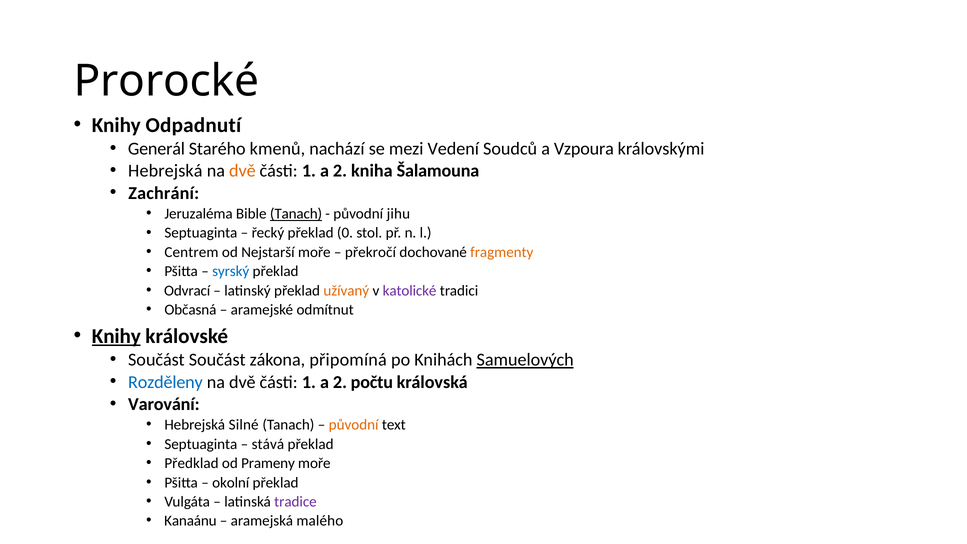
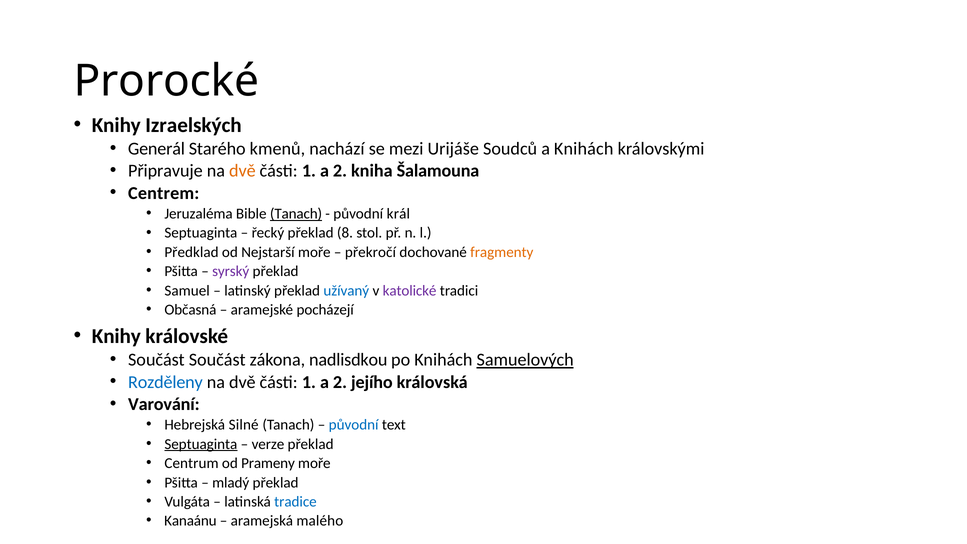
Odpadnutí: Odpadnutí -> Izraelských (194, 125)
Vedení: Vedení -> Urijáše (453, 149)
a Vzpoura: Vzpoura -> Knihách (584, 149)
Hebrejská: Hebrejská -> Připravuje (165, 171)
Zachrání: Zachrání -> Centrem (164, 193)
jihu: jihu -> král (398, 214)
0: 0 -> 8 (345, 233)
Centrem: Centrem -> Předklad (191, 252)
syrský colour: blue -> purple (231, 271)
Odvrací: Odvrací -> Samuel (187, 291)
užívaný colour: orange -> blue (346, 291)
odmítnut: odmítnut -> pocházejí (325, 310)
Knihy underline: present -> none (116, 336)
připomíná: připomíná -> nadlisdkou (348, 360)
počtu: počtu -> jejího (372, 382)
původní colour: orange -> blue (354, 425)
Septuaginta underline: none -> present (201, 444)
stává: stává -> verze (268, 444)
Předklad: Předklad -> Centrum (191, 463)
okolní: okolní -> mladý (231, 482)
tradice colour: purple -> blue (295, 502)
